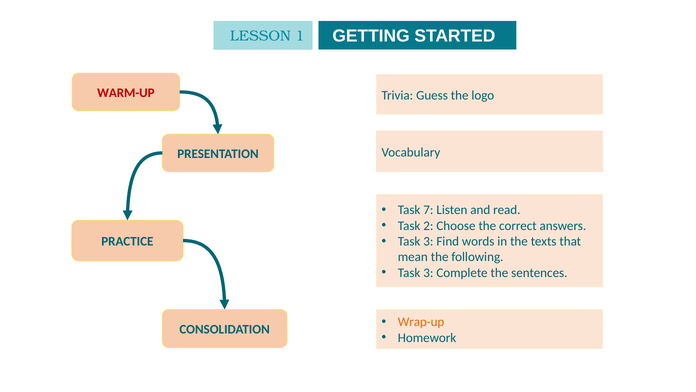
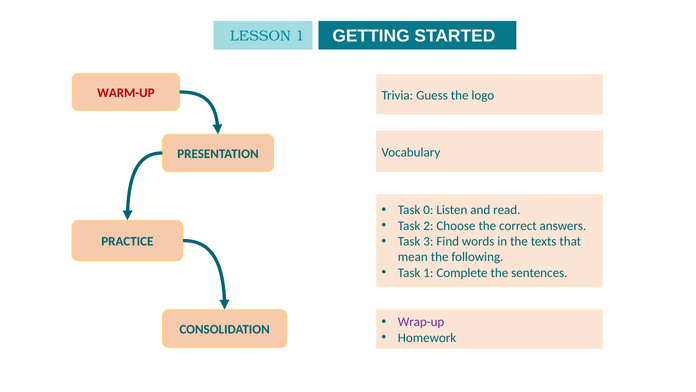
7: 7 -> 0 (428, 210)
3: 3 -> 1 (428, 273)
Wrap-up colour: orange -> purple (421, 322)
